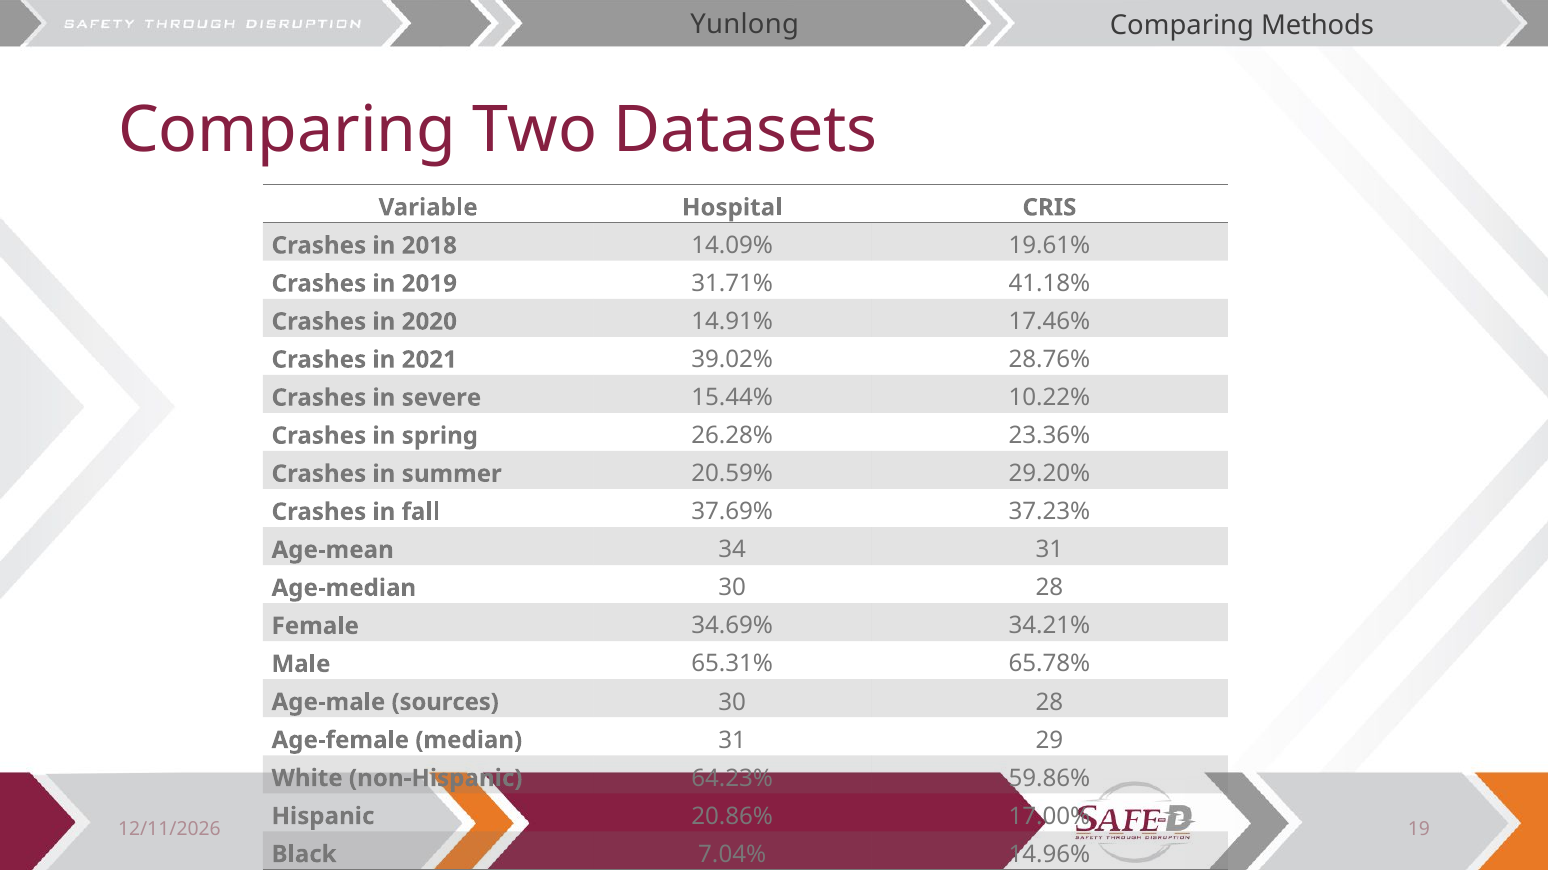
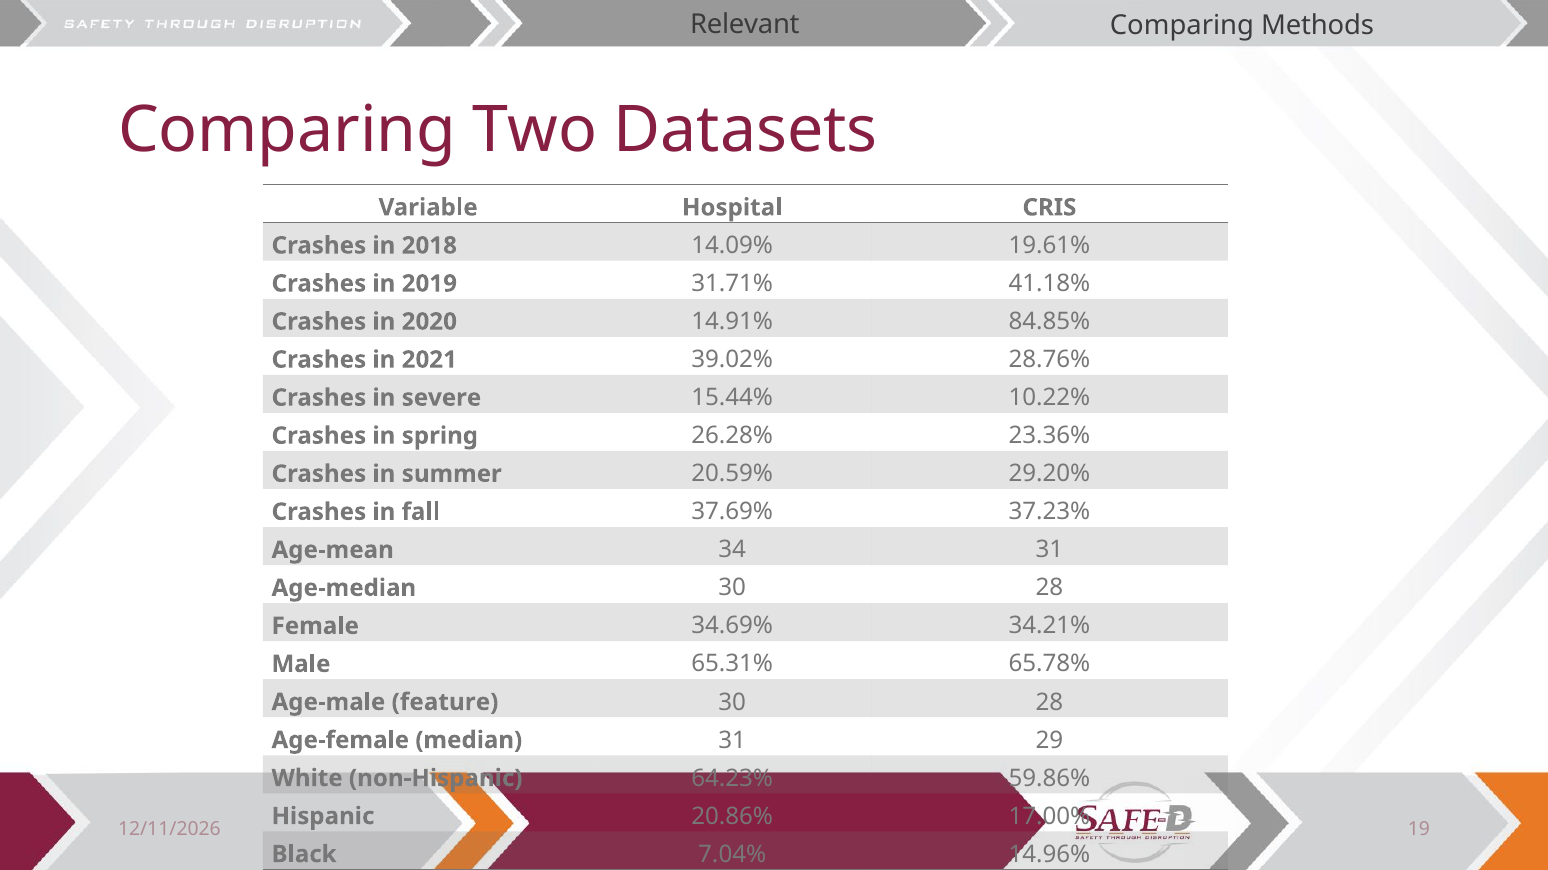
Yunlong: Yunlong -> Relevant (745, 25)
17.46%: 17.46% -> 84.85% (1049, 322)
sources: sources -> feature (445, 703)
